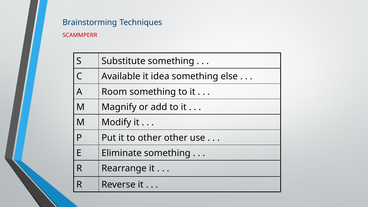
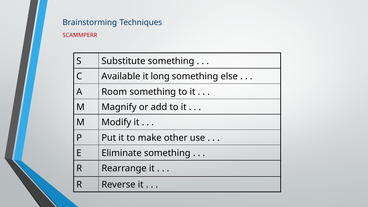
idea: idea -> long (160, 76)
to other: other -> make (150, 138)
